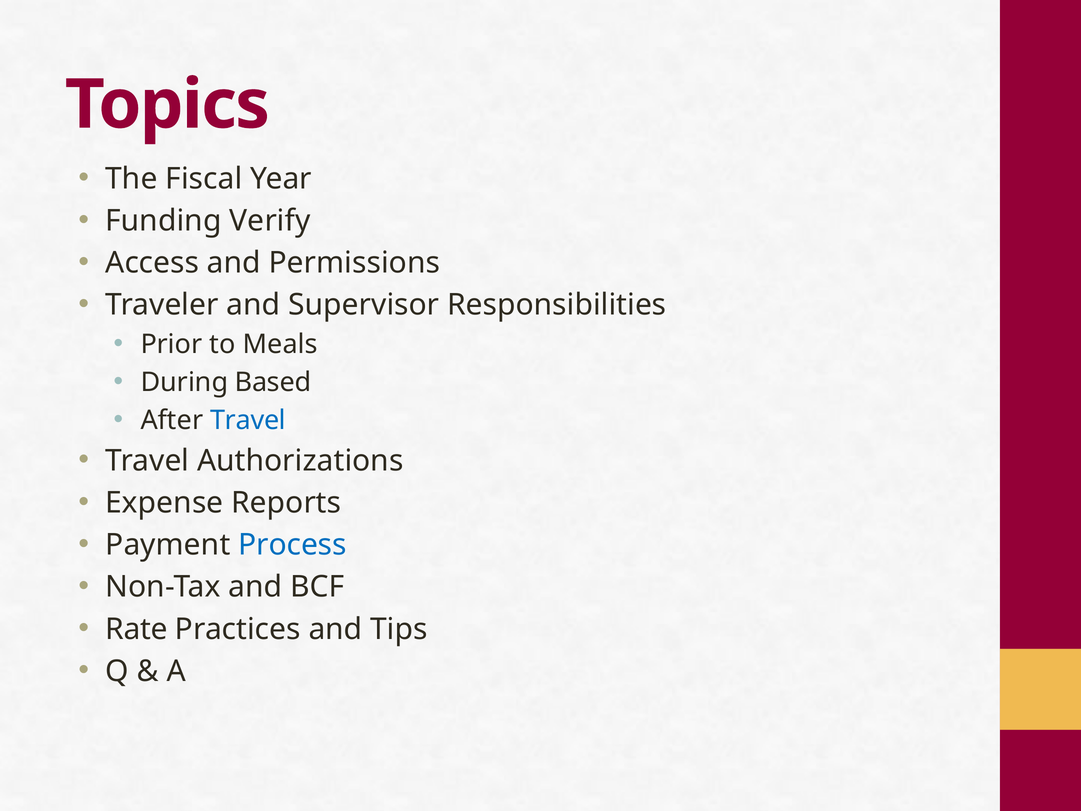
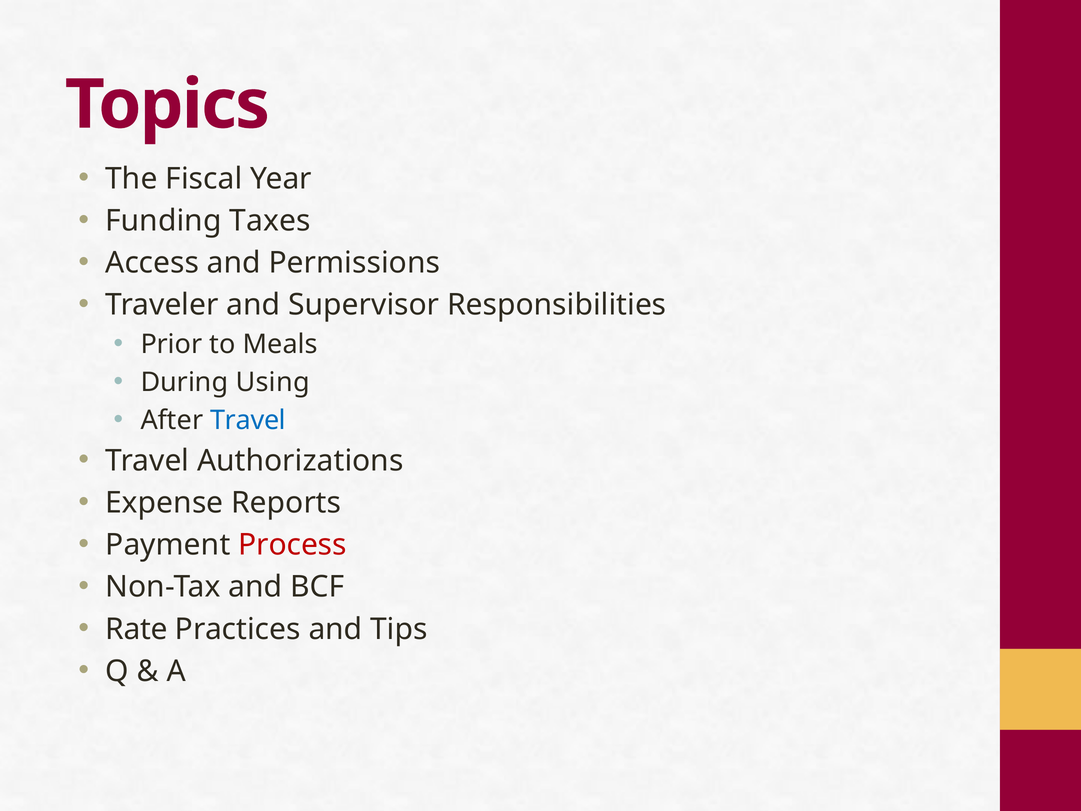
Verify: Verify -> Taxes (270, 221)
Based: Based -> Using (273, 382)
Process colour: blue -> red (292, 545)
